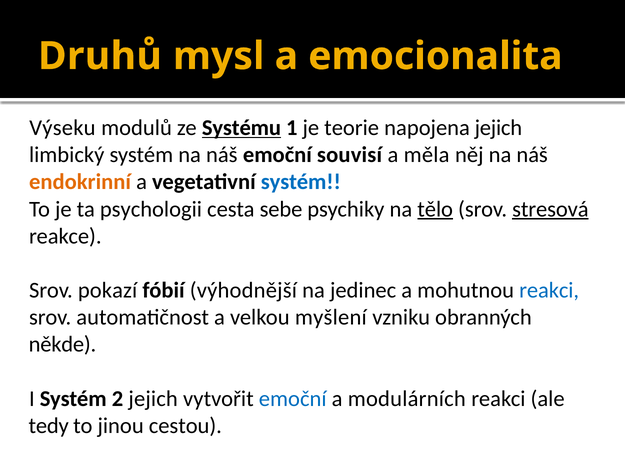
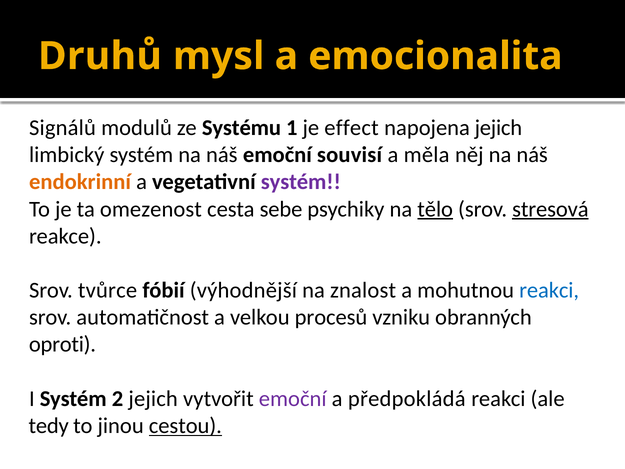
Výseku: Výseku -> Signálů (62, 128)
Systému underline: present -> none (241, 128)
teorie: teorie -> effect (352, 128)
systém colour: blue -> purple (301, 182)
psychologii: psychologii -> omezenost (151, 209)
pokazí: pokazí -> tvůrce (108, 290)
jedinec: jedinec -> znalost (363, 290)
myšlení: myšlení -> procesů (331, 317)
někde: někde -> oproti (62, 344)
emoční colour: blue -> purple (293, 398)
modulárních: modulárních -> předpokládá (407, 398)
cestou underline: none -> present (185, 426)
